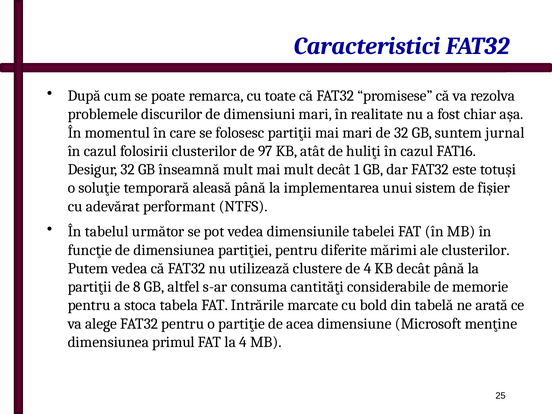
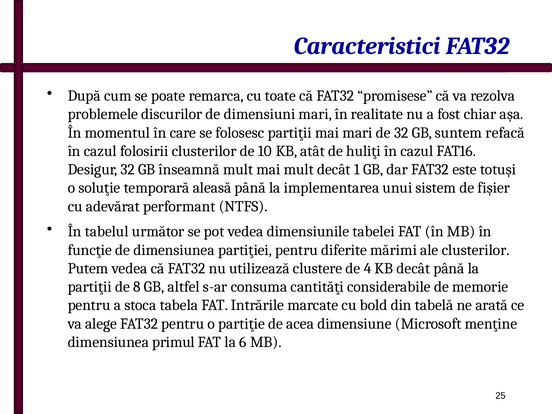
jurnal: jurnal -> refacă (505, 133)
97: 97 -> 10 (265, 151)
la 4: 4 -> 6 (243, 342)
